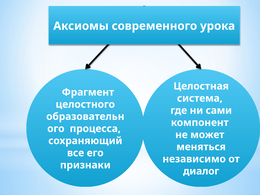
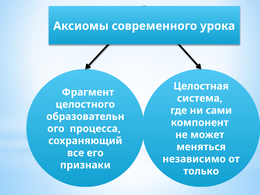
диалог: диалог -> только (201, 171)
